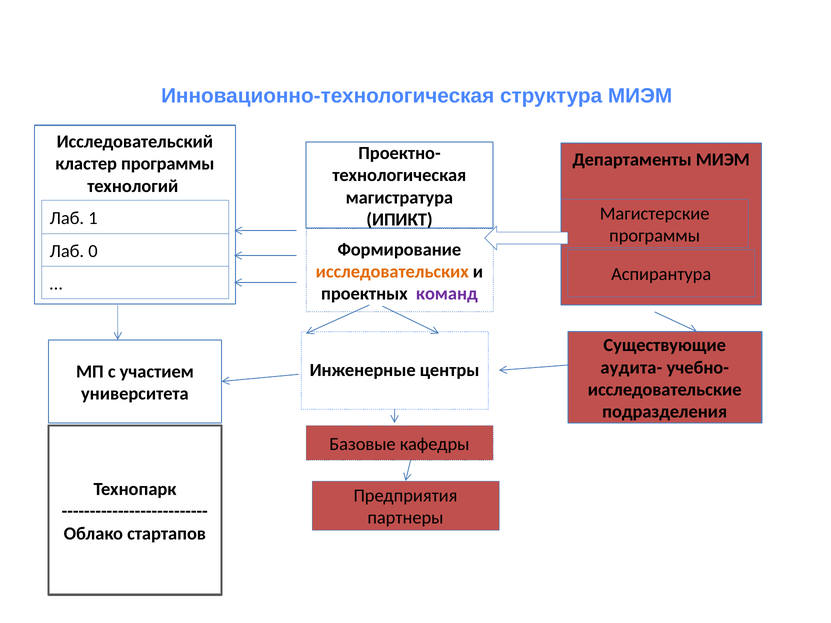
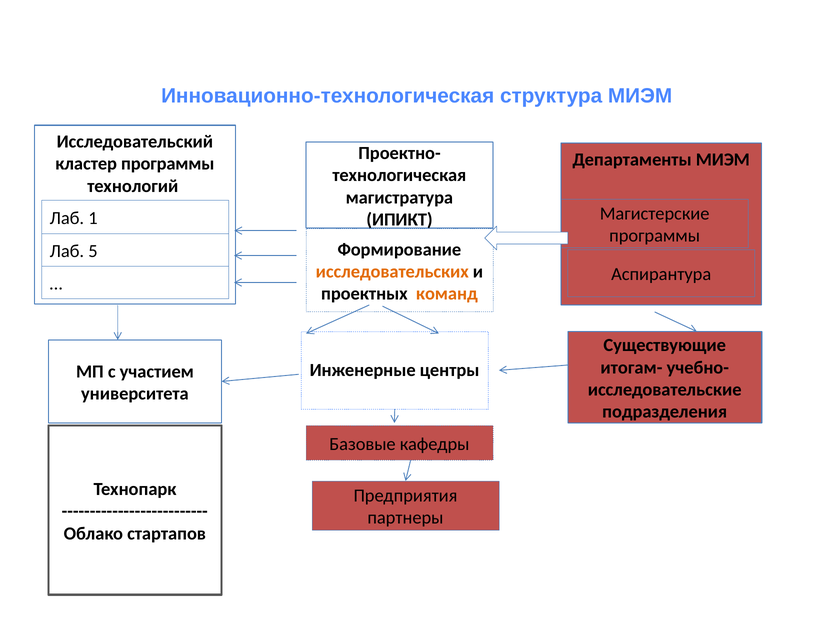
0: 0 -> 5 (93, 251)
команд colour: purple -> orange (447, 294)
аудита-: аудита- -> итогам- (631, 368)
